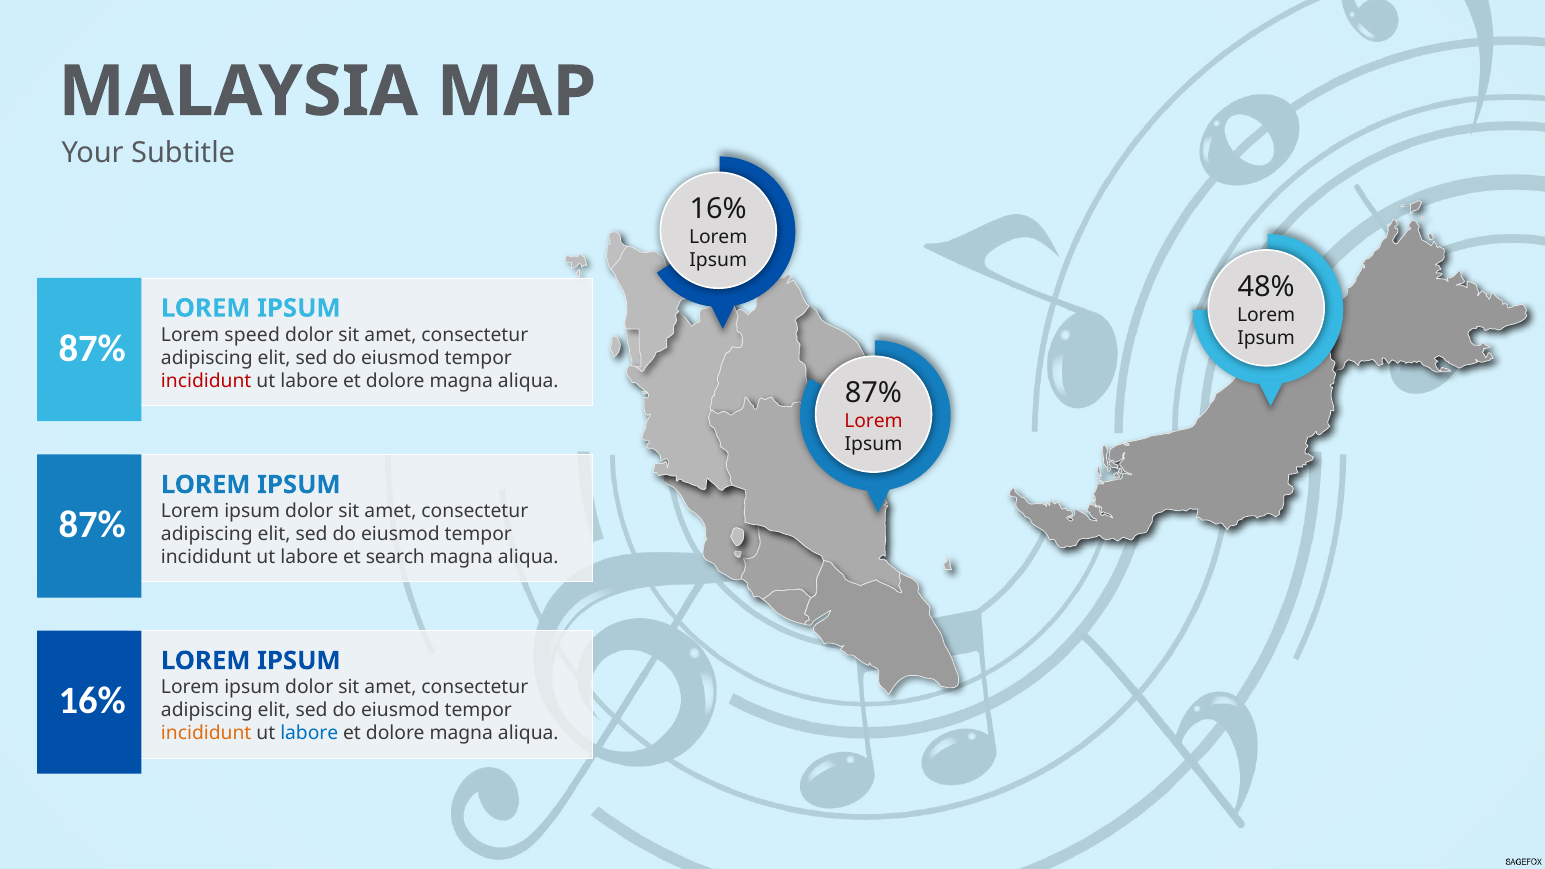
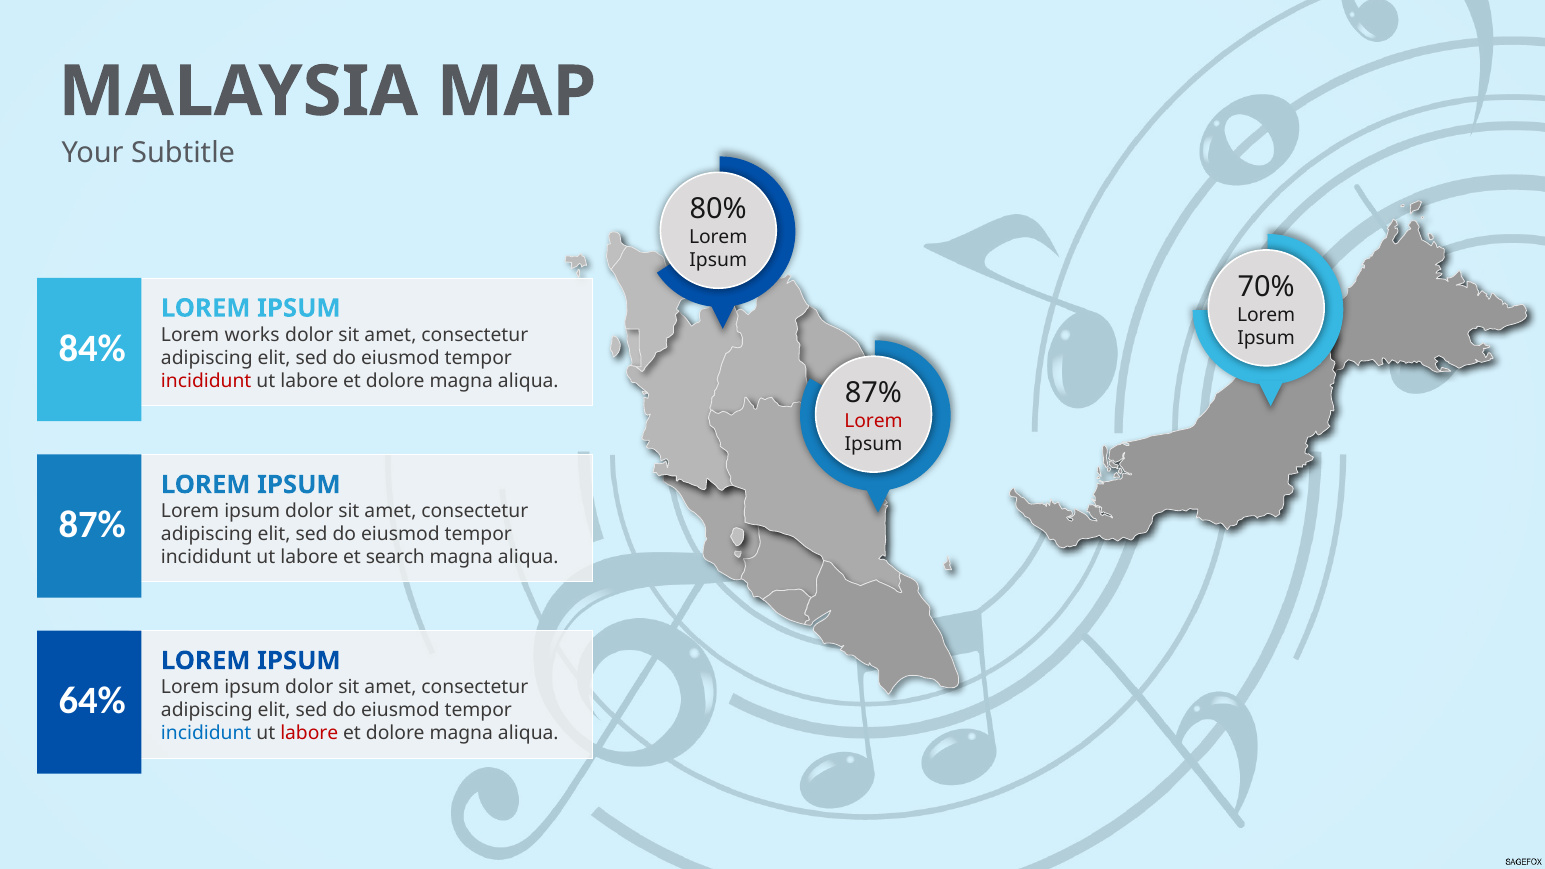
16%: 16% -> 80% (718, 209)
48%: 48% -> 70% (1266, 287)
speed: speed -> works (252, 335)
87%: 87% -> 84% (92, 348)
16%: 16% -> 64% (92, 701)
incididunt colour: orange -> blue (206, 734)
labore colour: blue -> red (309, 734)
